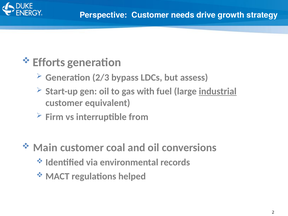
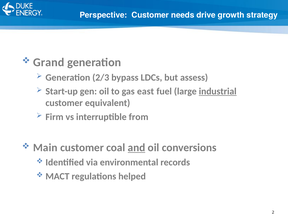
Efforts: Efforts -> Grand (49, 62)
with: with -> east (146, 91)
and underline: none -> present (136, 148)
